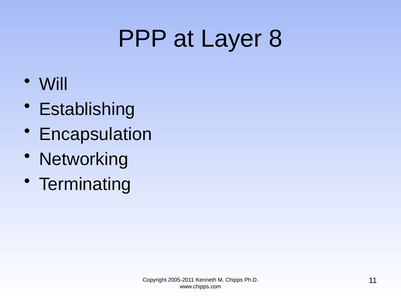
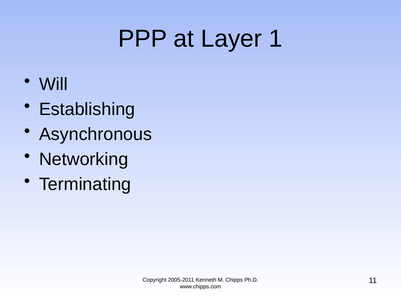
8: 8 -> 1 (276, 39)
Encapsulation: Encapsulation -> Asynchronous (96, 134)
